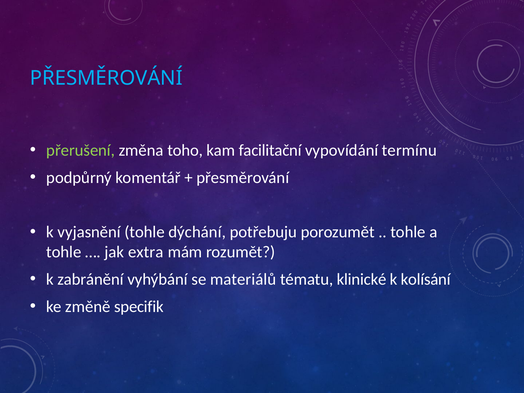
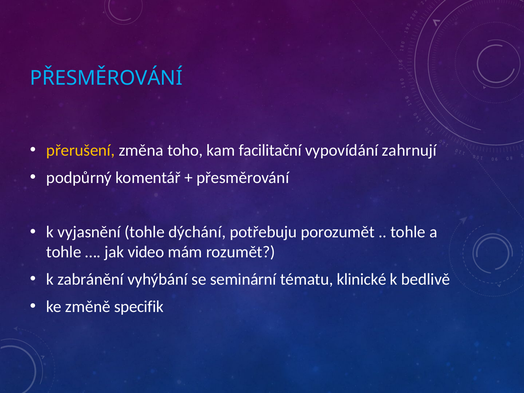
přerušení colour: light green -> yellow (81, 150)
termínu: termínu -> zahrnují (409, 150)
extra: extra -> video (146, 252)
materiálů: materiálů -> seminární (243, 279)
kolísání: kolísání -> bedlivě (426, 279)
